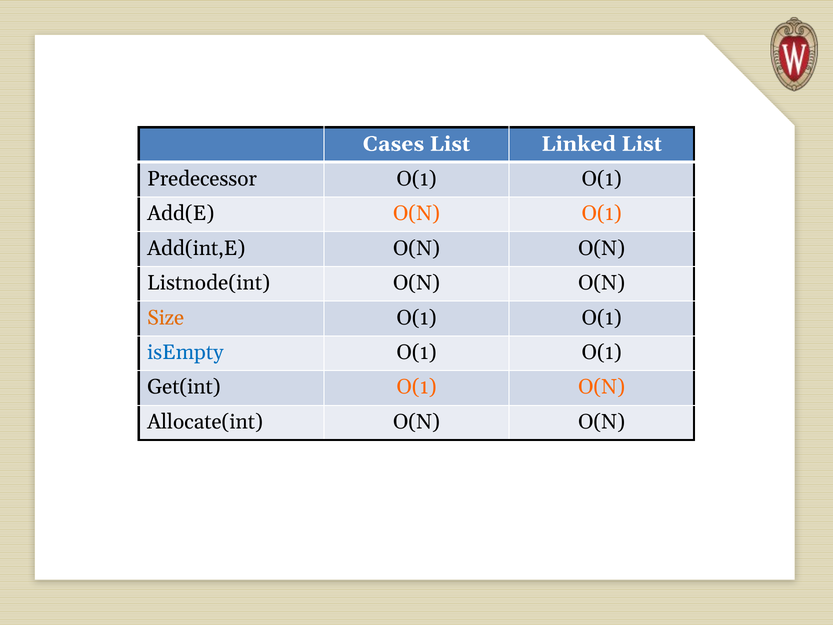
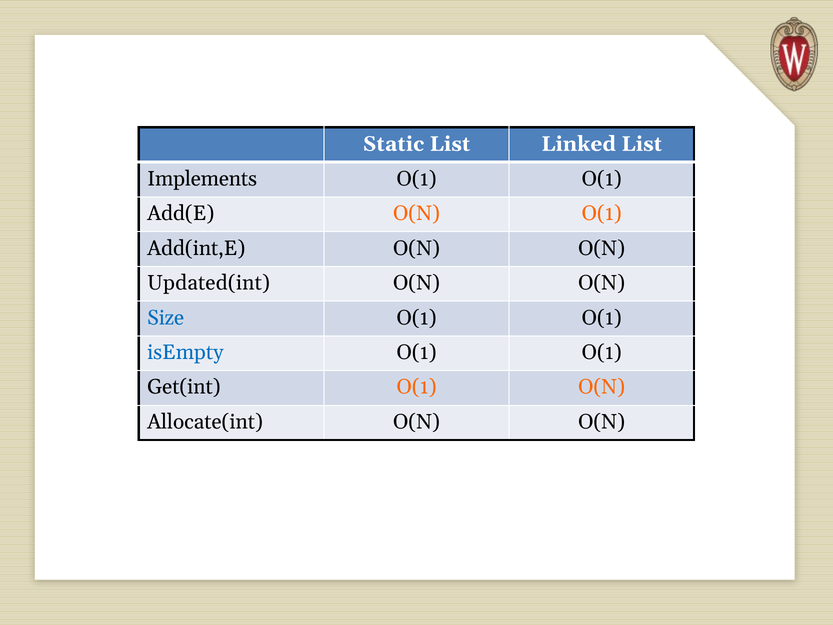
Cases: Cases -> Static (394, 144)
Predecessor: Predecessor -> Implements (202, 179)
Listnode(int: Listnode(int -> Updated(int (209, 283)
Size colour: orange -> blue (166, 318)
